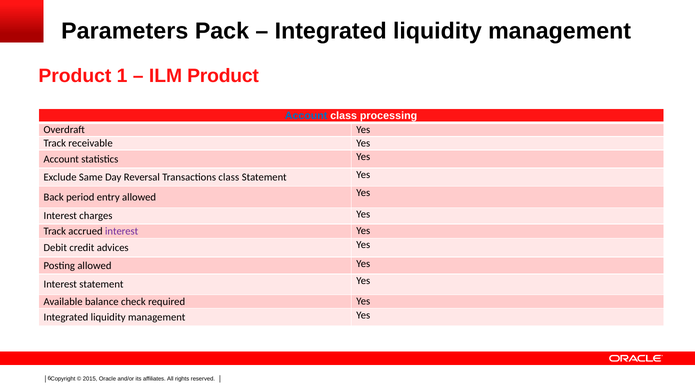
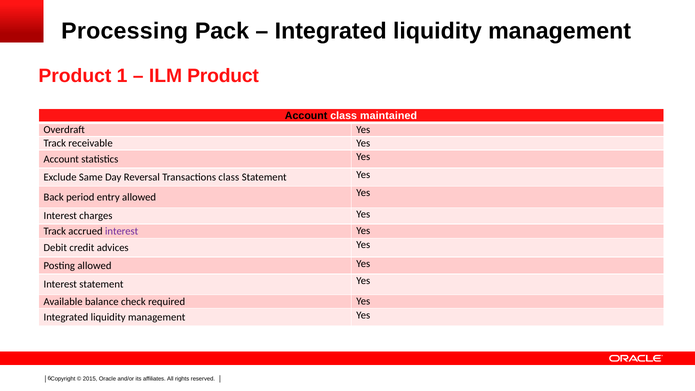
Parameters: Parameters -> Processing (125, 31)
Account colour: blue -> black (306, 116)
processing: processing -> maintained (389, 116)
